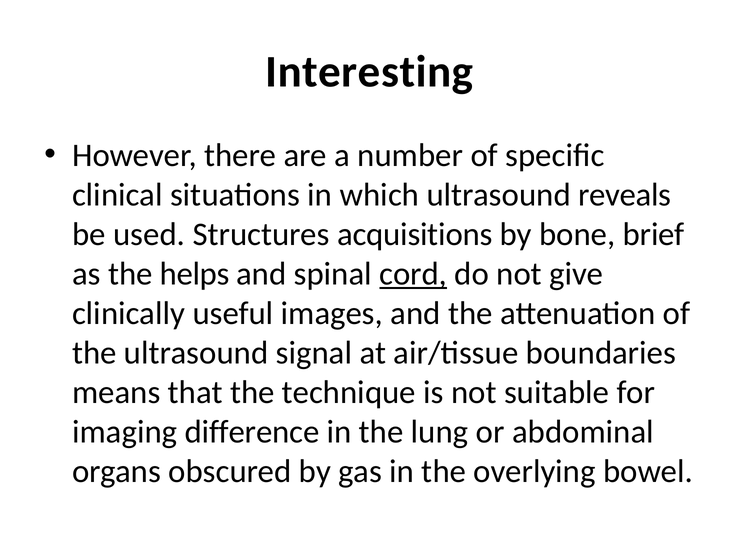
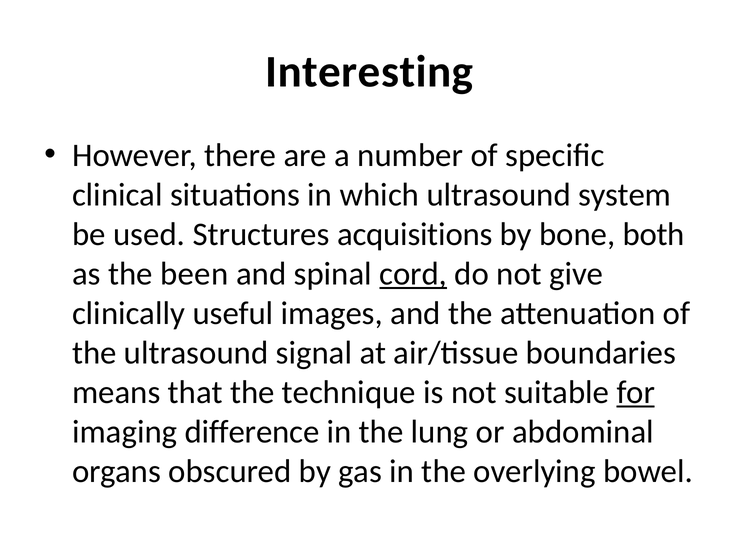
reveals: reveals -> system (625, 195)
brief: brief -> both (654, 234)
helps: helps -> been (194, 273)
for underline: none -> present (636, 392)
